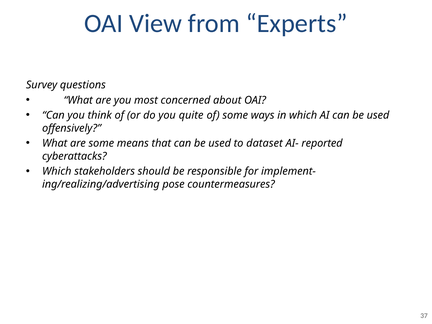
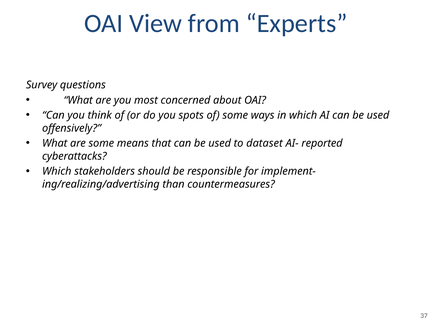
quite: quite -> spots (191, 115)
pose: pose -> than (174, 184)
